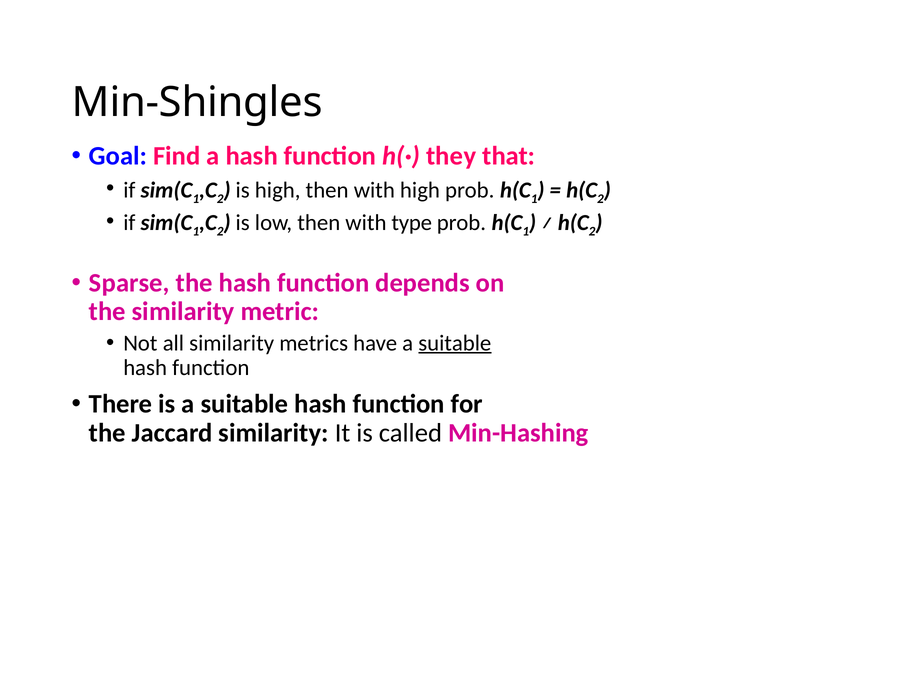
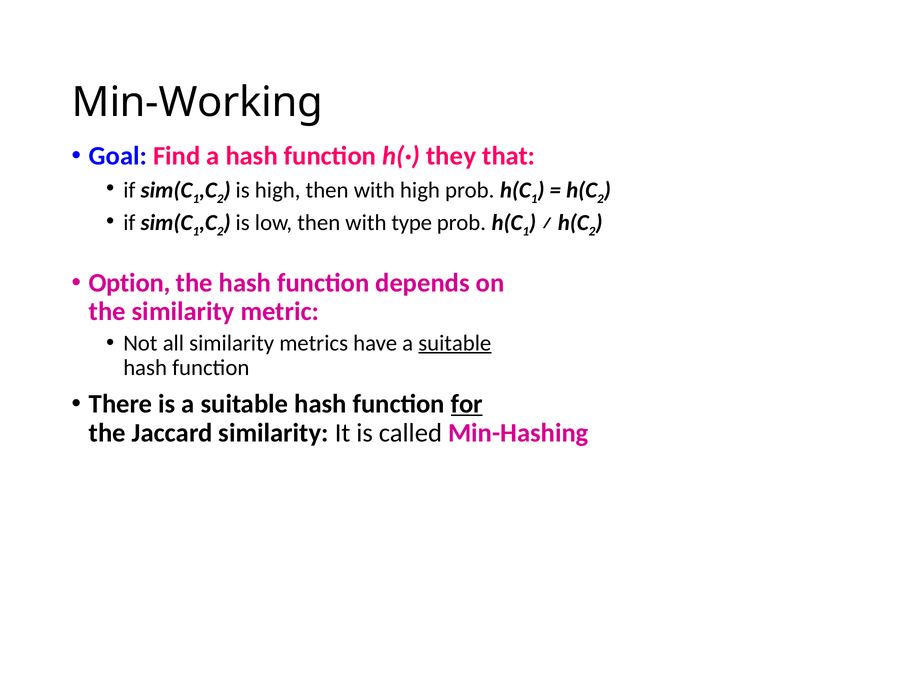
Min-Shingles: Min-Shingles -> Min-Working (197, 102)
Sparse: Sparse -> Option (130, 283)
for underline: none -> present (467, 404)
